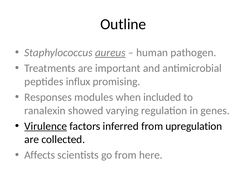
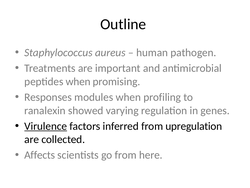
aureus underline: present -> none (110, 52)
peptides influx: influx -> when (78, 81)
included: included -> profiling (162, 97)
